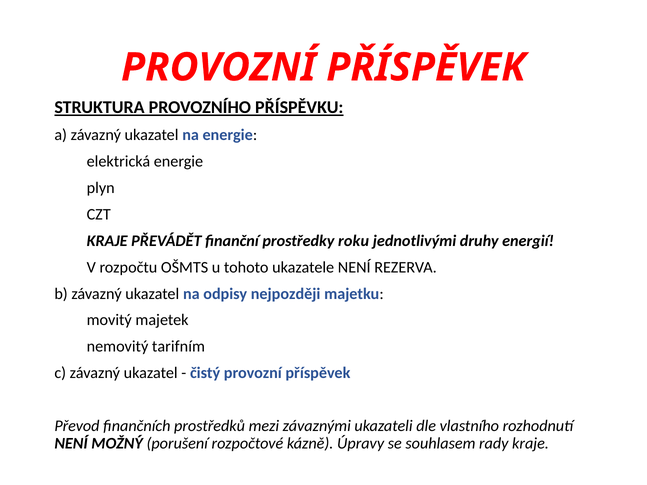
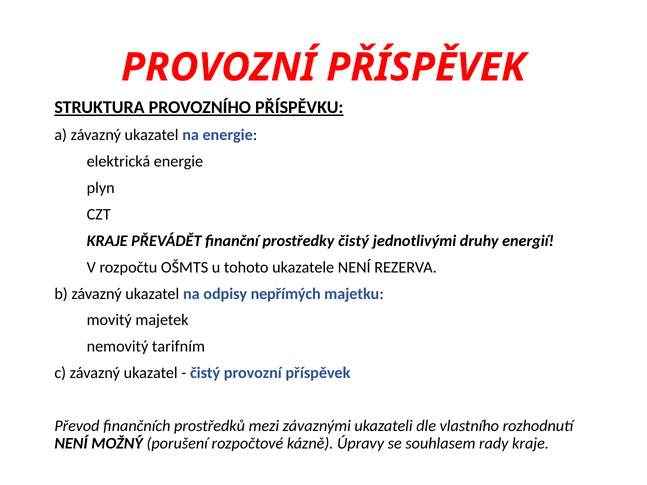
prostředky roku: roku -> čistý (354, 241)
nejpozději: nejpozději -> nepřímých (286, 294)
